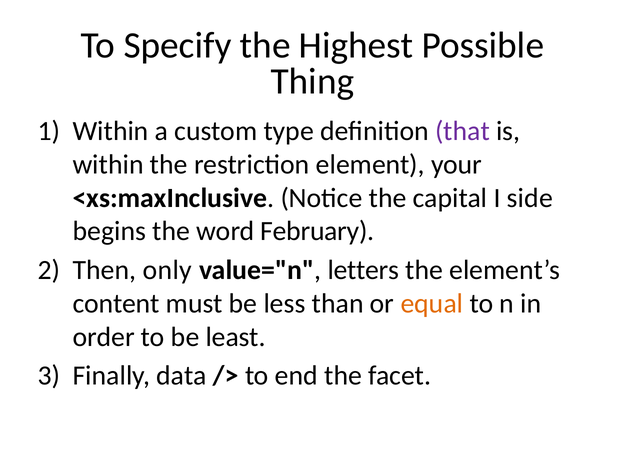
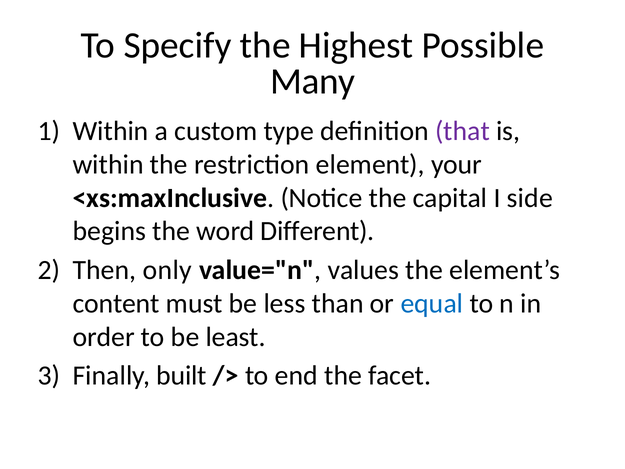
Thing: Thing -> Many (313, 81)
February: February -> Different (317, 231)
letters: letters -> values (363, 270)
equal colour: orange -> blue (432, 303)
data: data -> built (182, 376)
